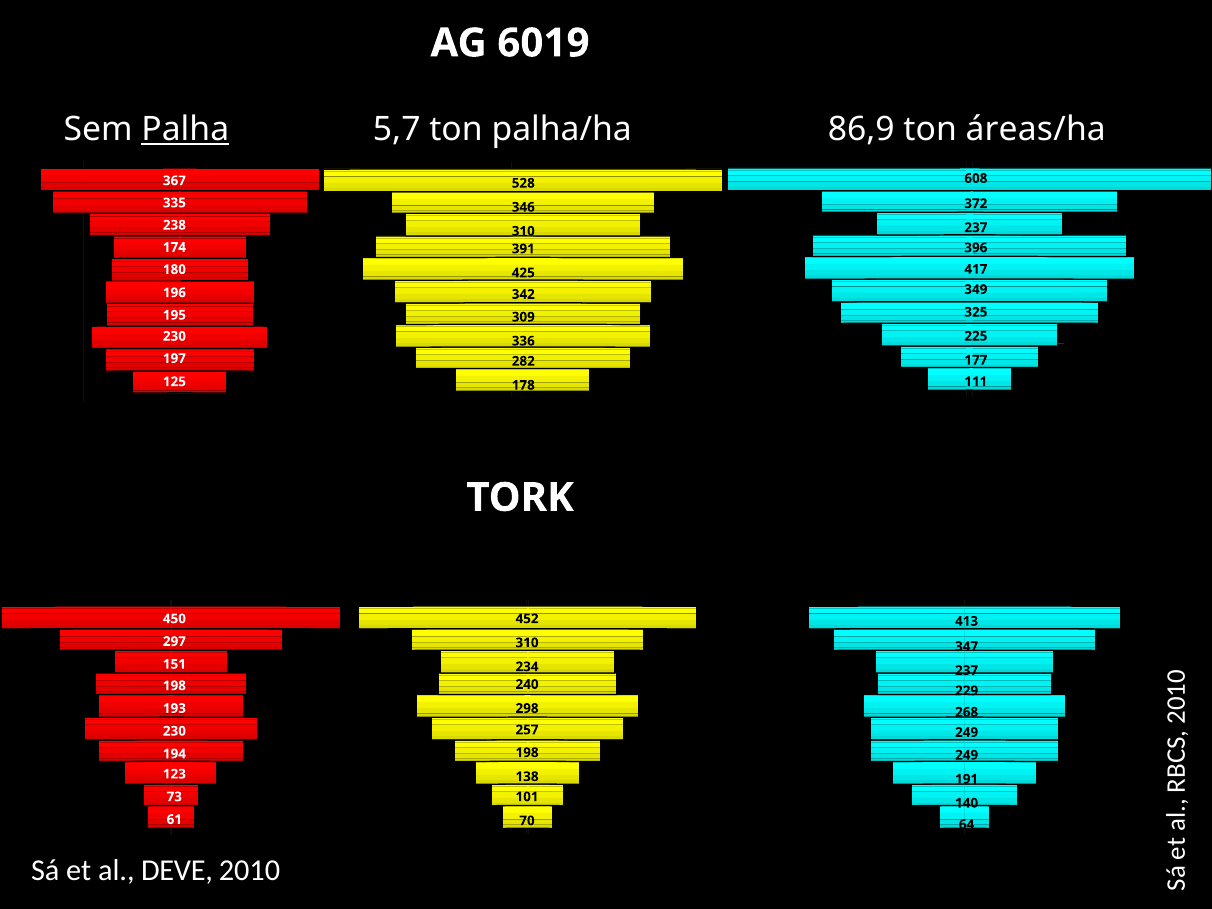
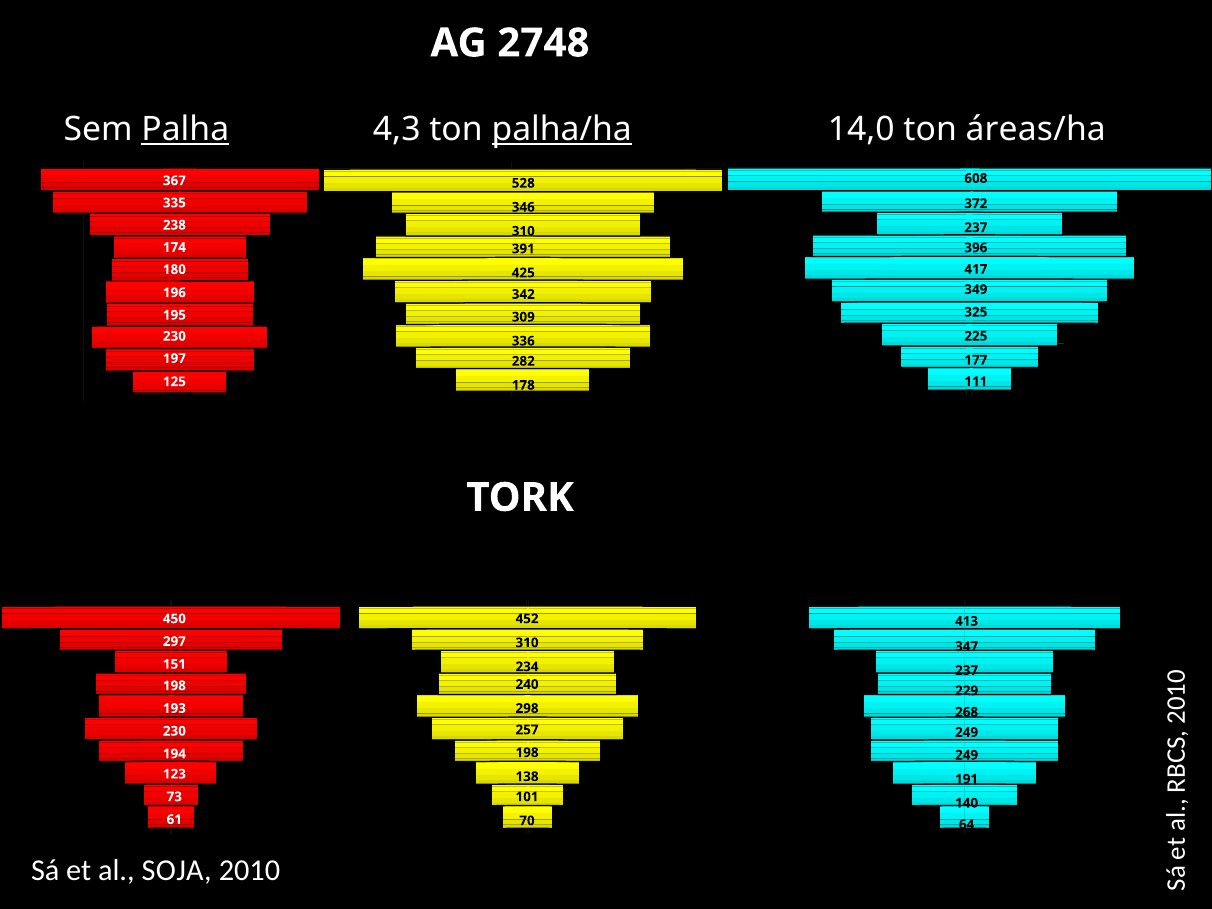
6019: 6019 -> 2748 (543, 43)
5,7: 5,7 -> 4,3 (397, 130)
palha/ha underline: none -> present (562, 130)
86,9: 86,9 -> 14,0 (861, 130)
DEVE: DEVE -> SOJA (177, 871)
